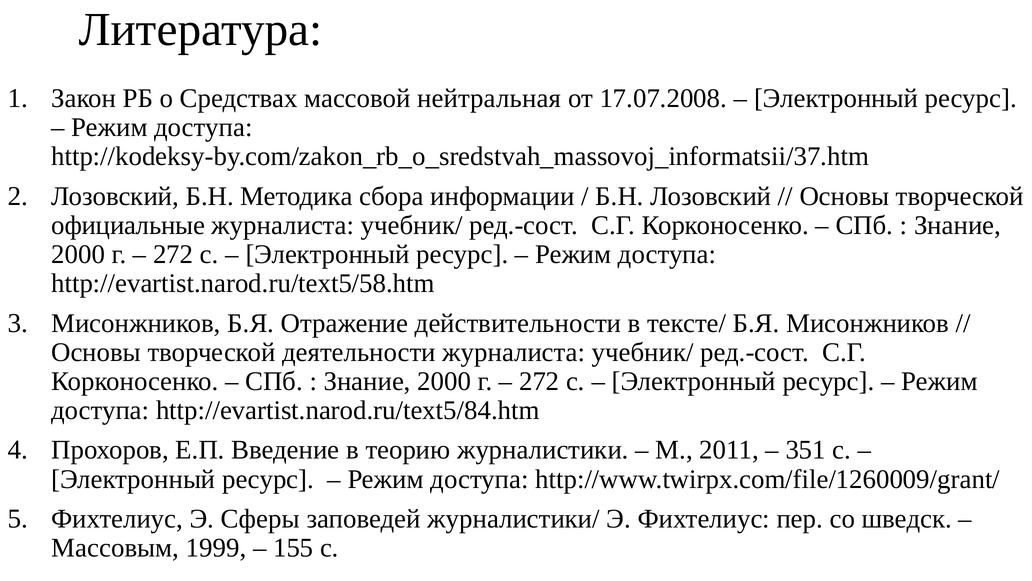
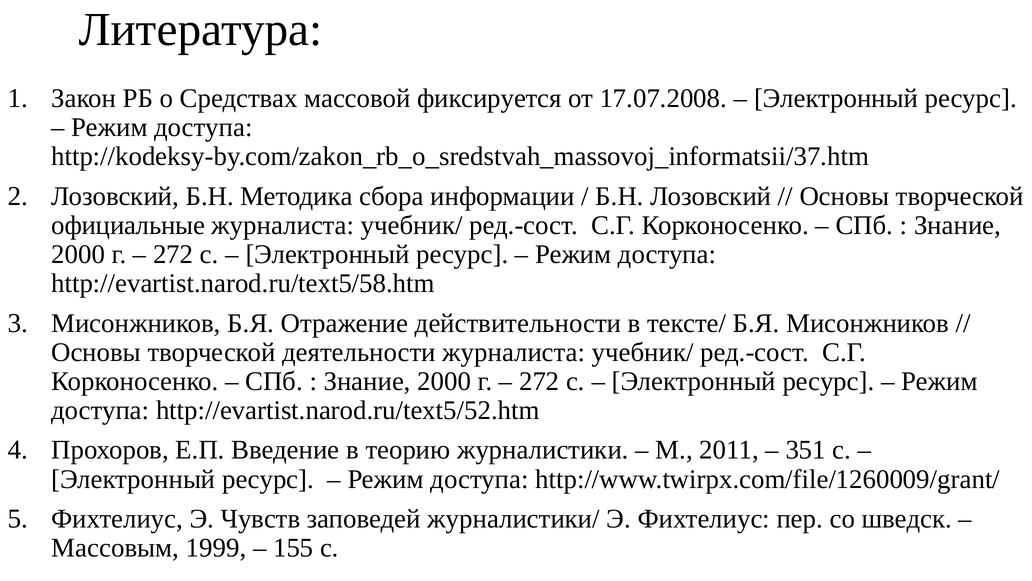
нейтральная: нейтральная -> фиксируется (489, 98)
http://evartist.narod.ru/text5/84.htm: http://evartist.narod.ru/text5/84.htm -> http://evartist.narod.ru/text5/52.htm (348, 410)
Сферы: Сферы -> Чувств (260, 518)
